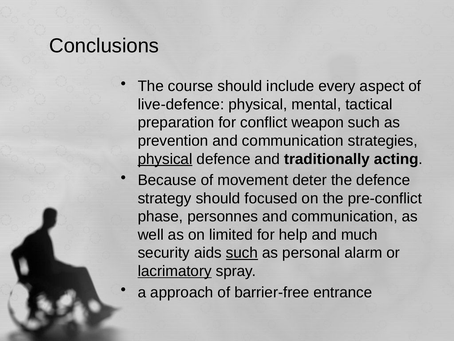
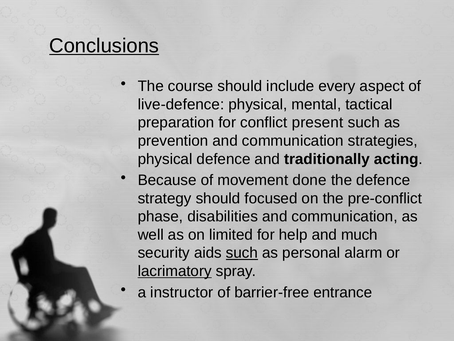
Conclusions underline: none -> present (104, 46)
weapon: weapon -> present (318, 122)
physical underline: present -> none (165, 159)
deter: deter -> done (310, 180)
personnes: personnes -> disabilities (223, 216)
approach: approach -> instructor (182, 292)
